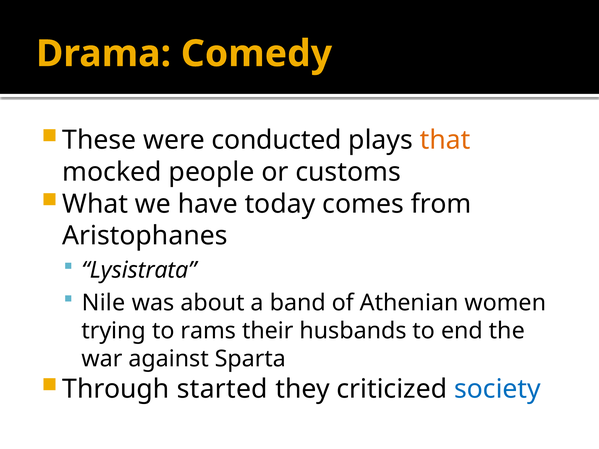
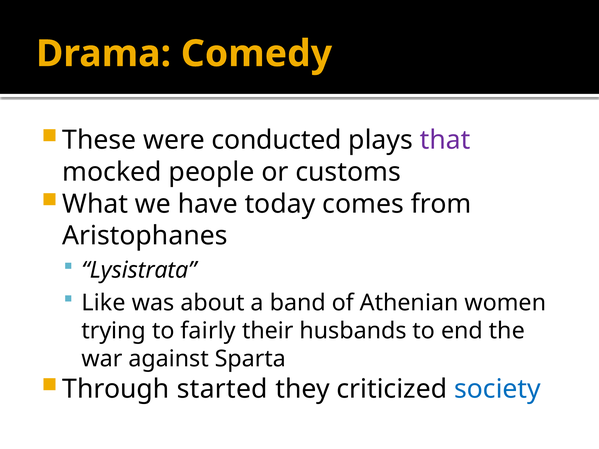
that colour: orange -> purple (445, 140)
Nile: Nile -> Like (104, 303)
rams: rams -> fairly (208, 331)
